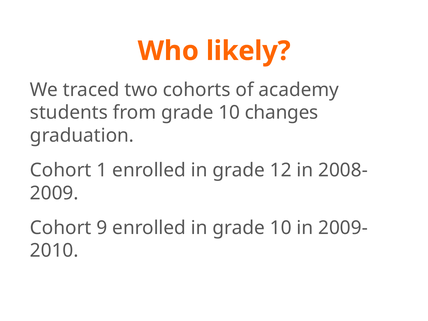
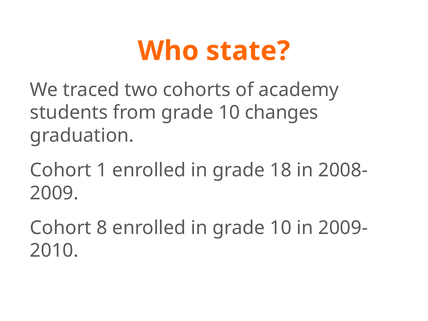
likely: likely -> state (248, 51)
12: 12 -> 18 (281, 170)
9: 9 -> 8 (102, 228)
